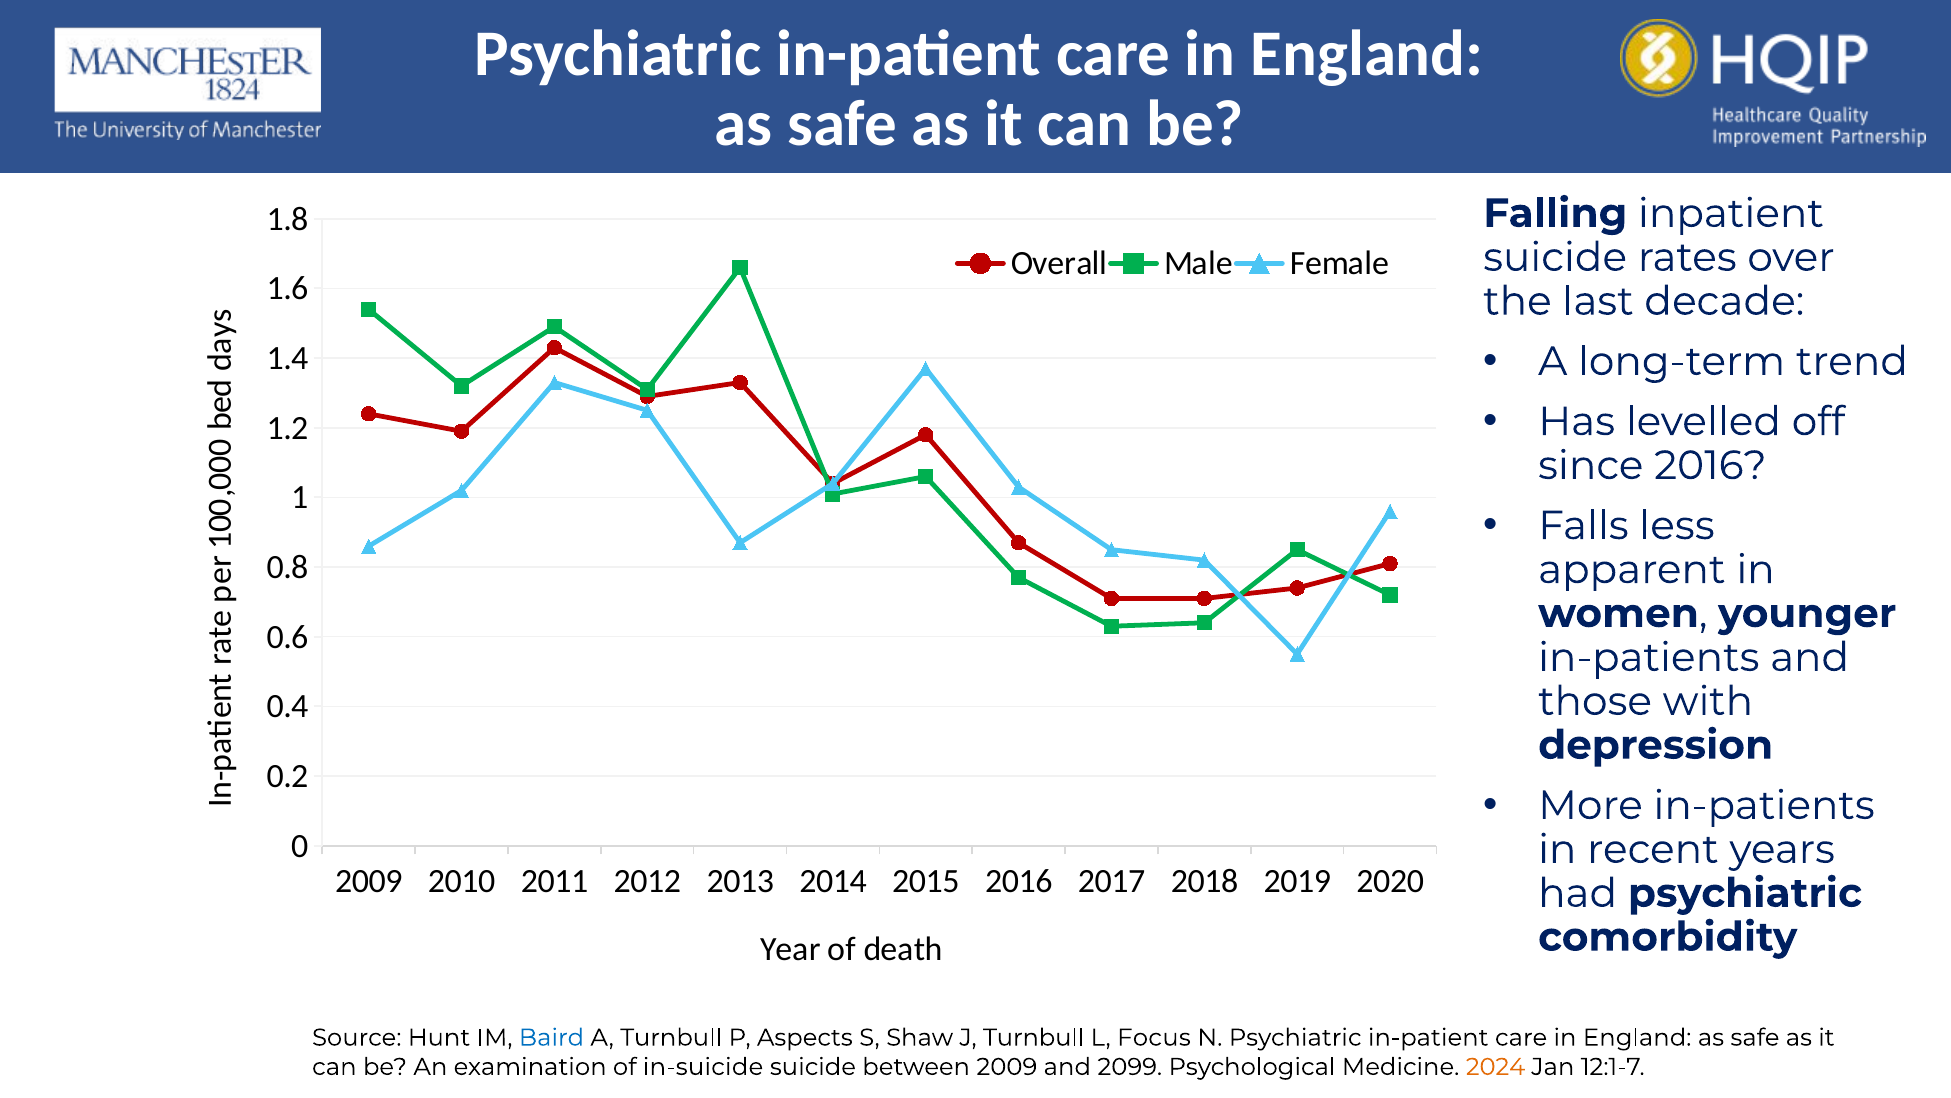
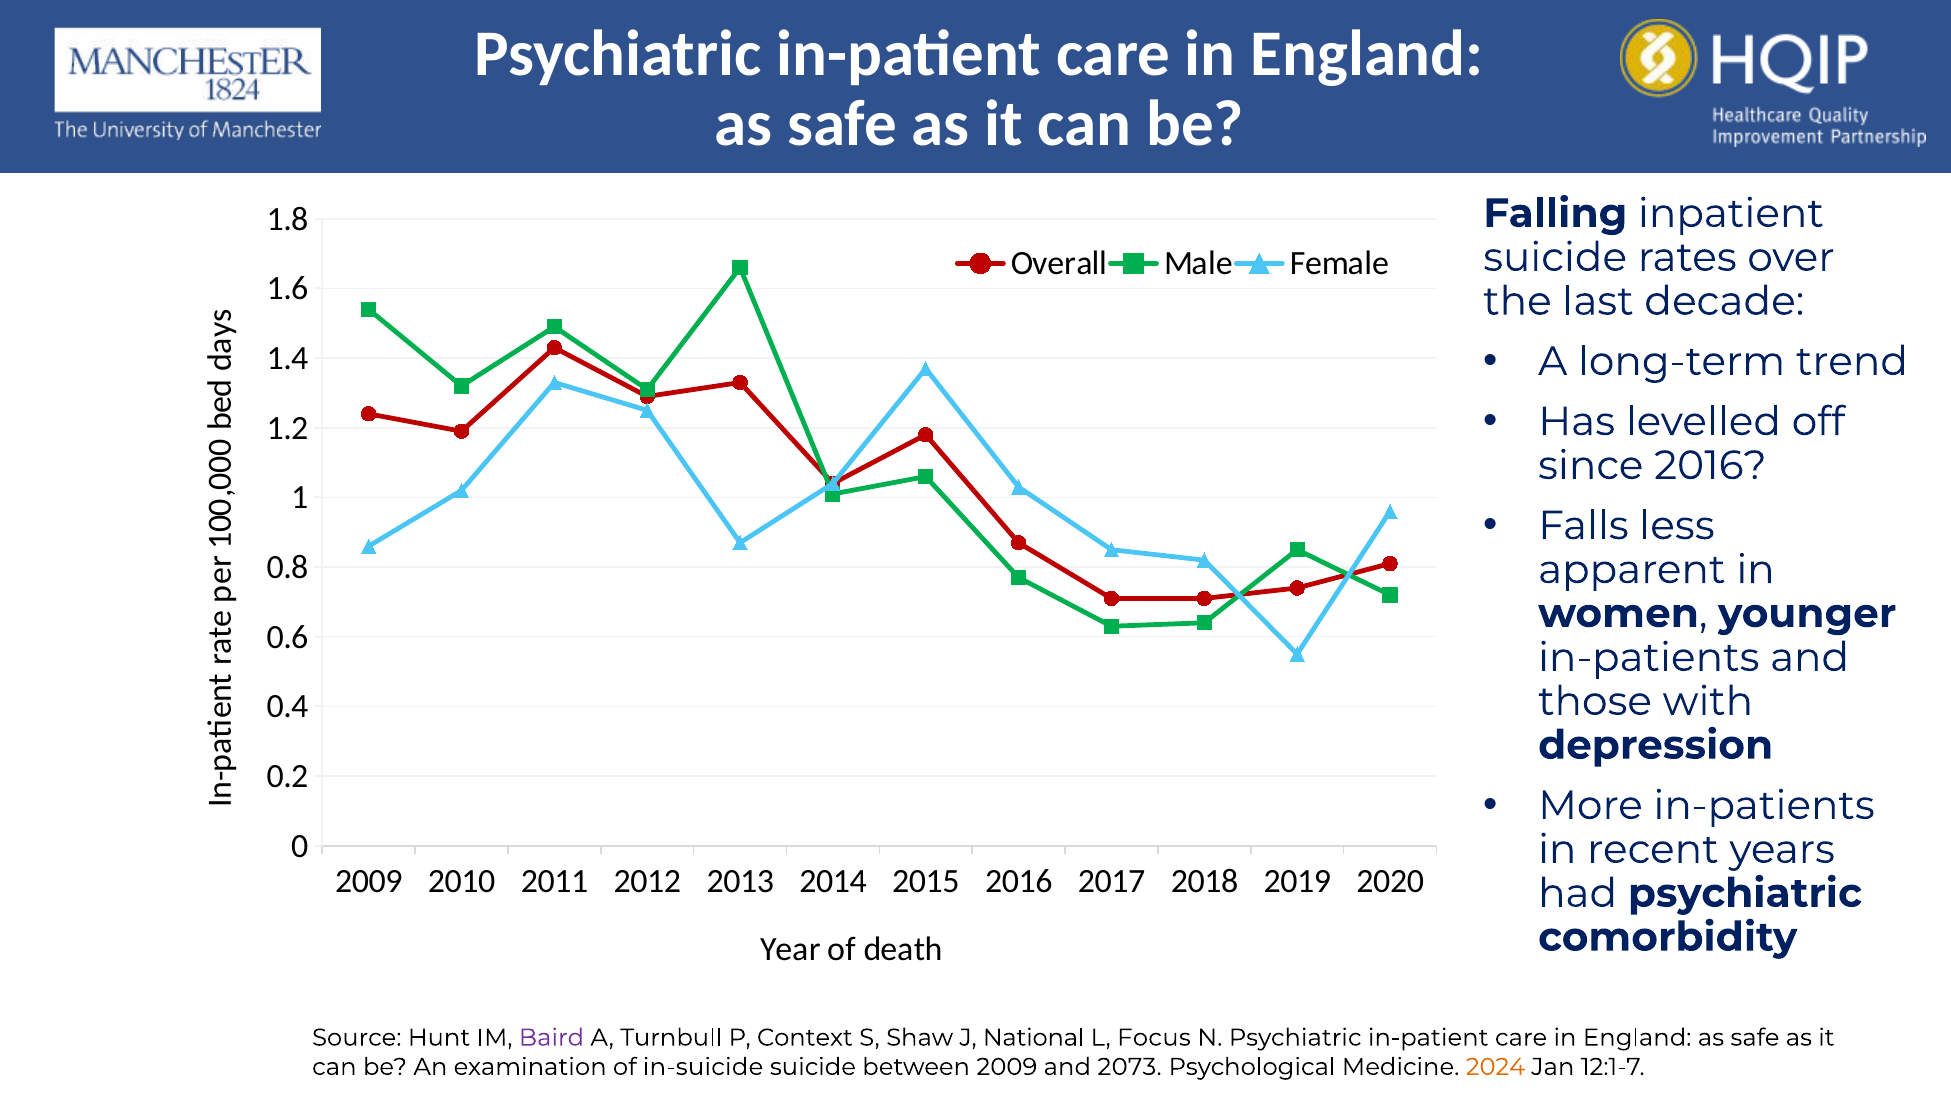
Baird colour: blue -> purple (551, 1037)
Aspects: Aspects -> Context (805, 1037)
J Turnbull: Turnbull -> National (1034, 1037)
2099: 2099 -> 2073 (1130, 1066)
